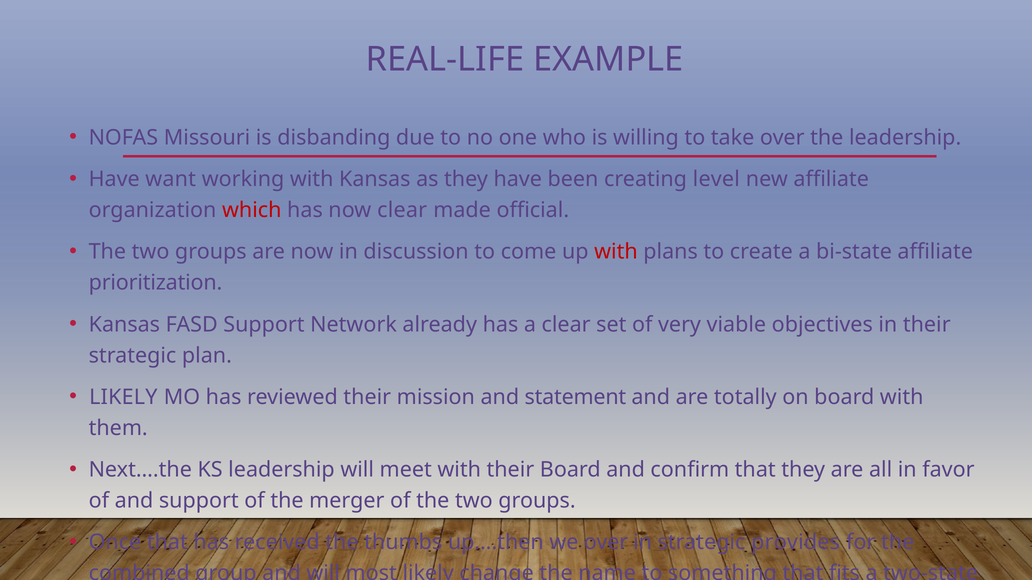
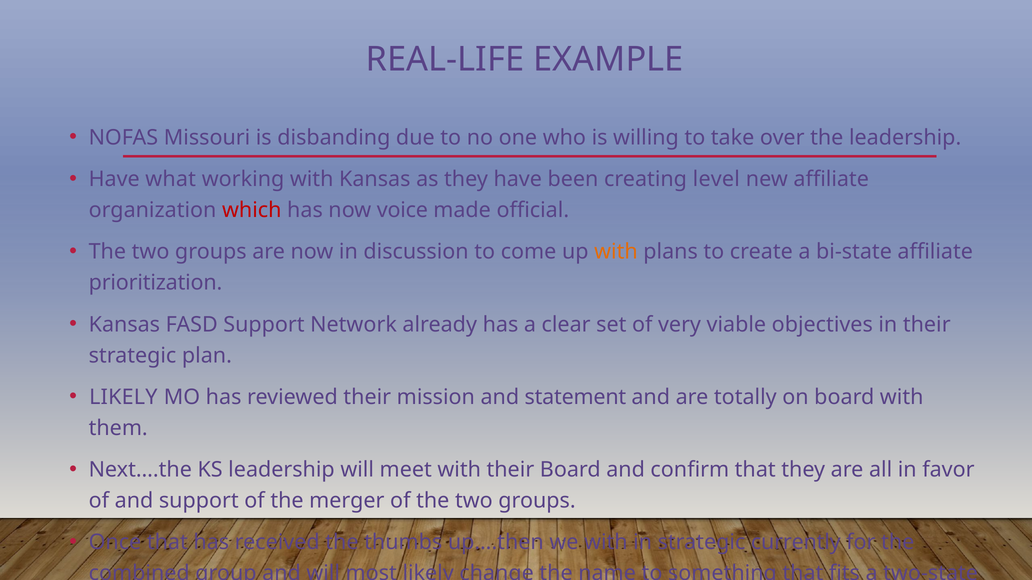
want: want -> what (171, 179)
now clear: clear -> voice (402, 210)
with colour: red -> orange (616, 252)
we over: over -> with (606, 543)
provides: provides -> currently (796, 543)
